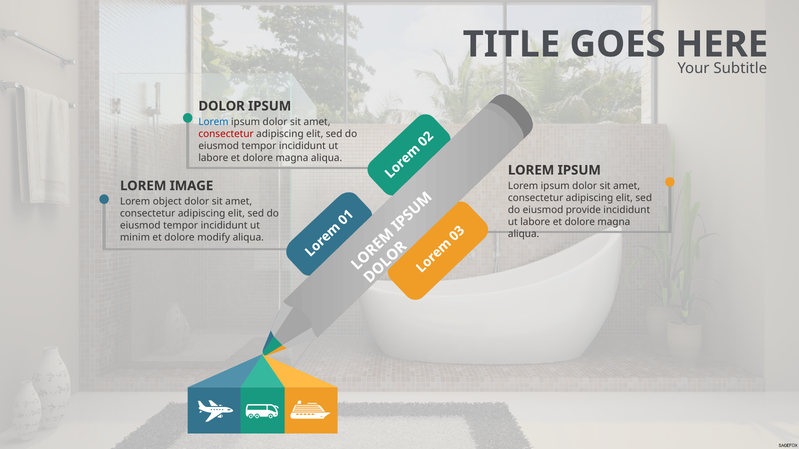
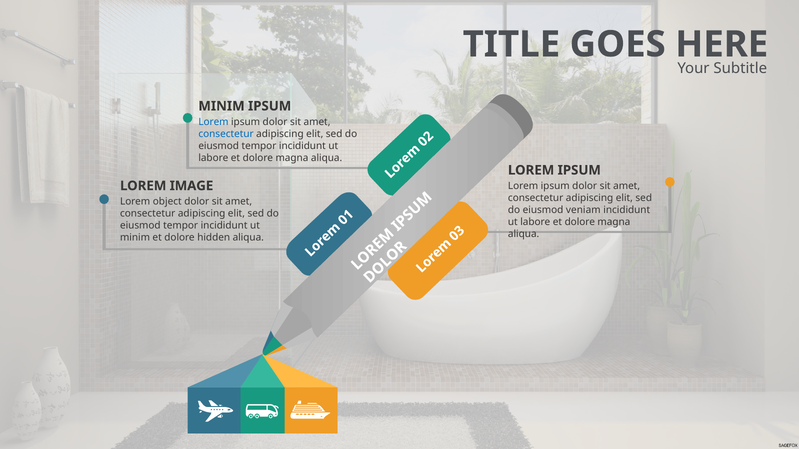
DOLOR: DOLOR -> MINIM (222, 106)
consectetur colour: red -> blue (226, 134)
provide: provide -> veniam (583, 210)
modify: modify -> hidden (214, 238)
